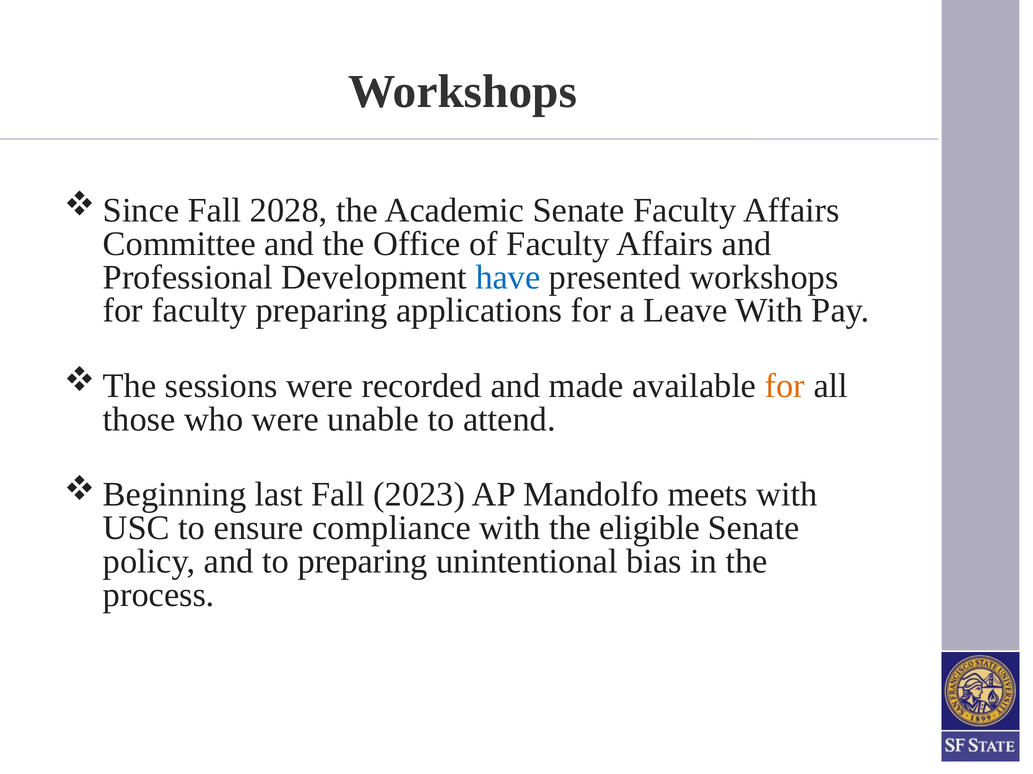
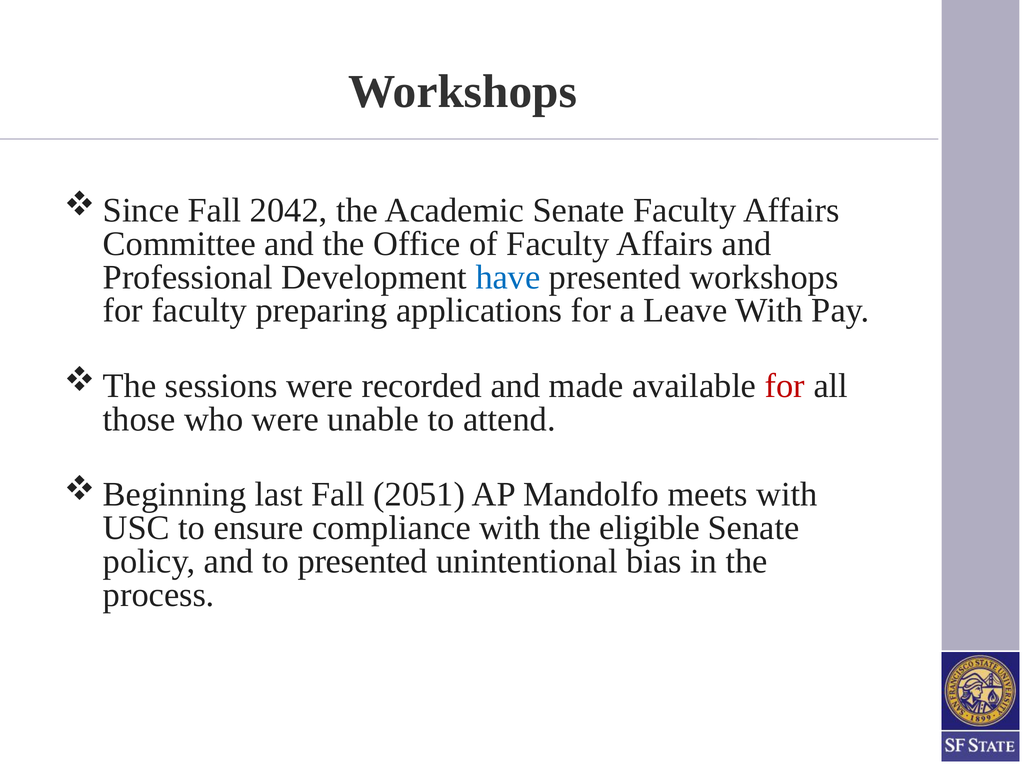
2028: 2028 -> 2042 (289, 211)
for colour: orange -> red (785, 386)
2023: 2023 -> 2051 (419, 495)
to preparing: preparing -> presented (363, 562)
